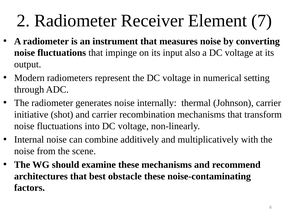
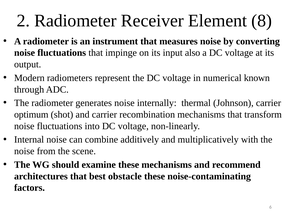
7: 7 -> 8 (262, 21)
setting: setting -> known (257, 78)
initiative: initiative -> optimum (31, 114)
